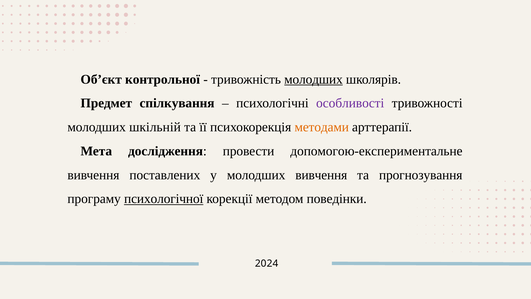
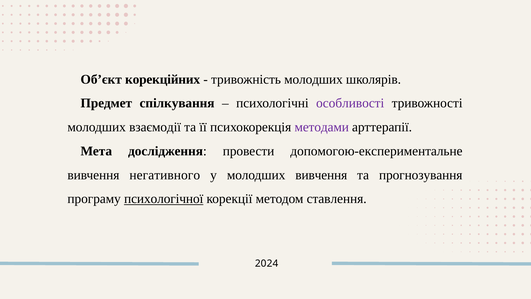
контрольної: контрольної -> корекційних (163, 79)
молодших underline: present -> none (313, 79)
шкільній: шкільній -> взаємодії (155, 127)
методами colour: orange -> purple (322, 127)
поставлених: поставлених -> негативного (165, 175)
поведінки: поведінки -> ставлення (337, 199)
